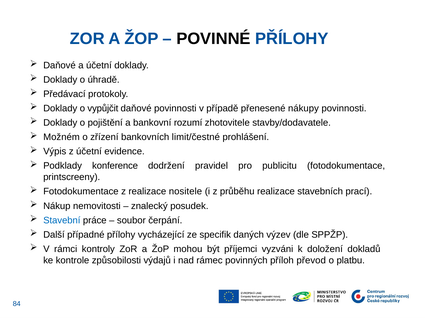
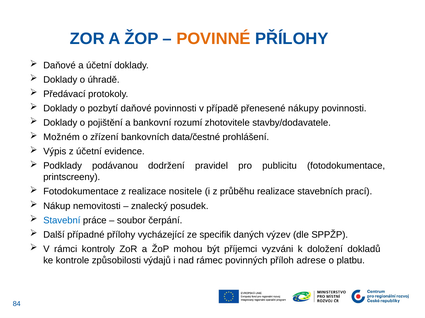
POVINNÉ colour: black -> orange (214, 39)
vypůjčit: vypůjčit -> pozbytí (103, 109)
limit/čestné: limit/čestné -> data/čestné (196, 137)
konference: konference -> podávanou (115, 166)
převod: převod -> adrese (311, 261)
